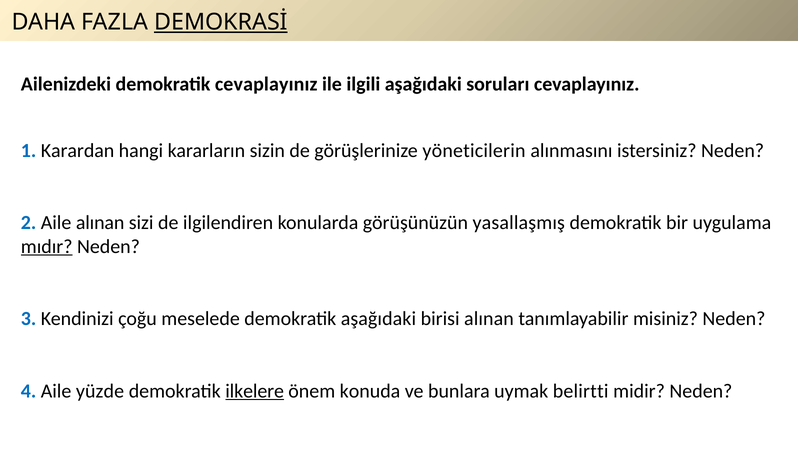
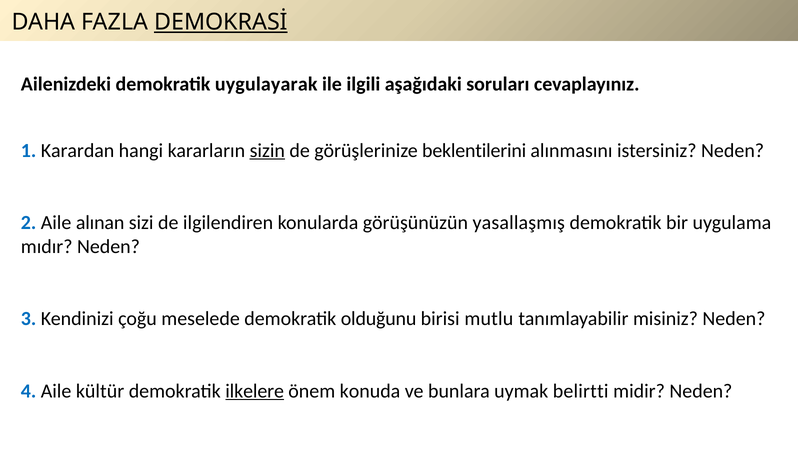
demokratik cevaplayınız: cevaplayınız -> uygulayarak (266, 84)
sizin underline: none -> present (267, 150)
yöneticilerin: yöneticilerin -> beklentilerini (474, 150)
mıdır underline: present -> none (47, 246)
demokratik aşağıdaki: aşağıdaki -> olduğunu (379, 319)
birisi alınan: alınan -> mutlu (489, 319)
yüzde: yüzde -> kültür (100, 391)
